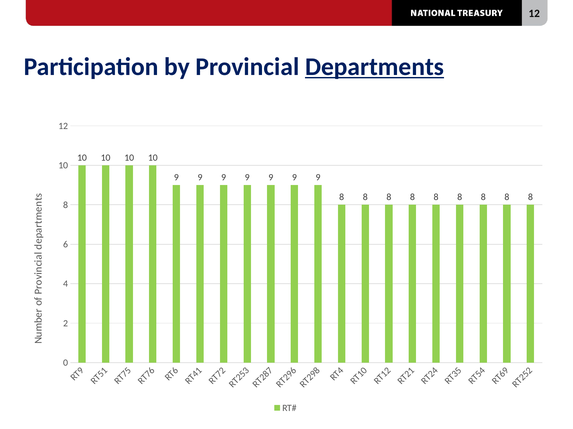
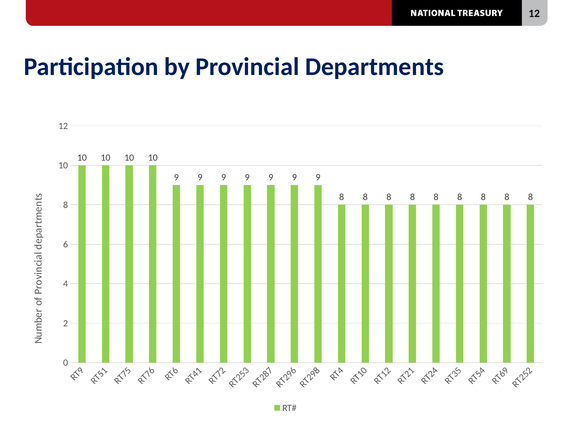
Departments underline: present -> none (375, 67)
